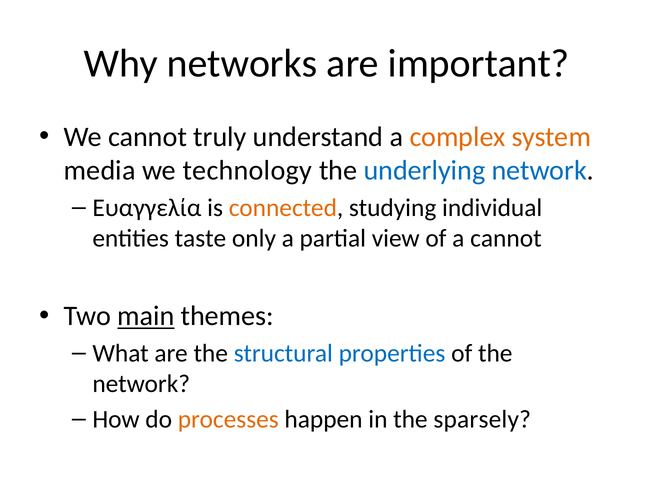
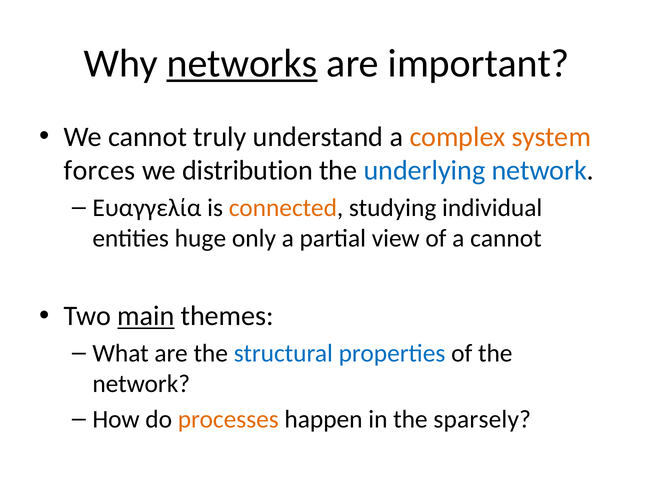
networks underline: none -> present (242, 63)
media: media -> forces (100, 170)
technology: technology -> distribution (248, 170)
taste: taste -> huge (200, 238)
